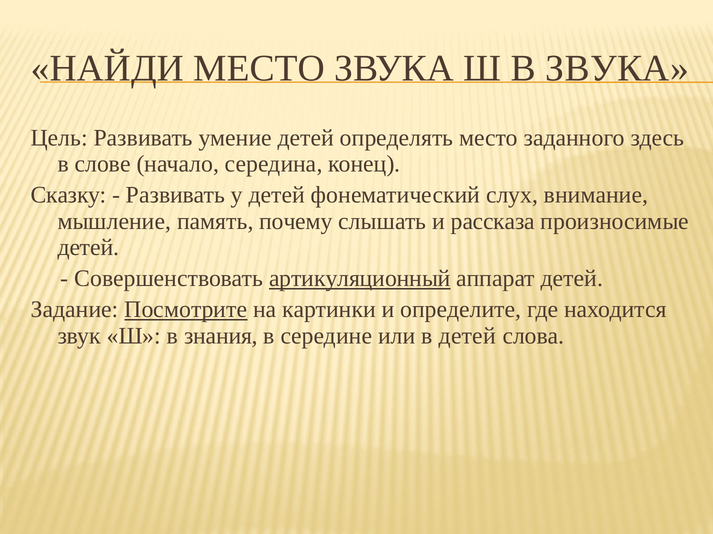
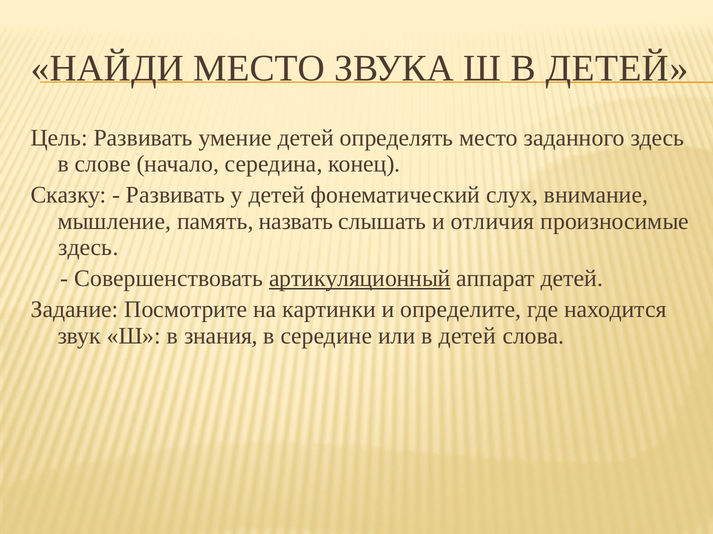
Ш В ЗВУКА: ЗВУКА -> ДЕТЕЙ (617, 69)
почему: почему -> назвать (296, 222)
рассказа: рассказа -> отличия (493, 222)
детей: детей -> здесь (88, 248)
Посмотрите underline: present -> none (186, 310)
